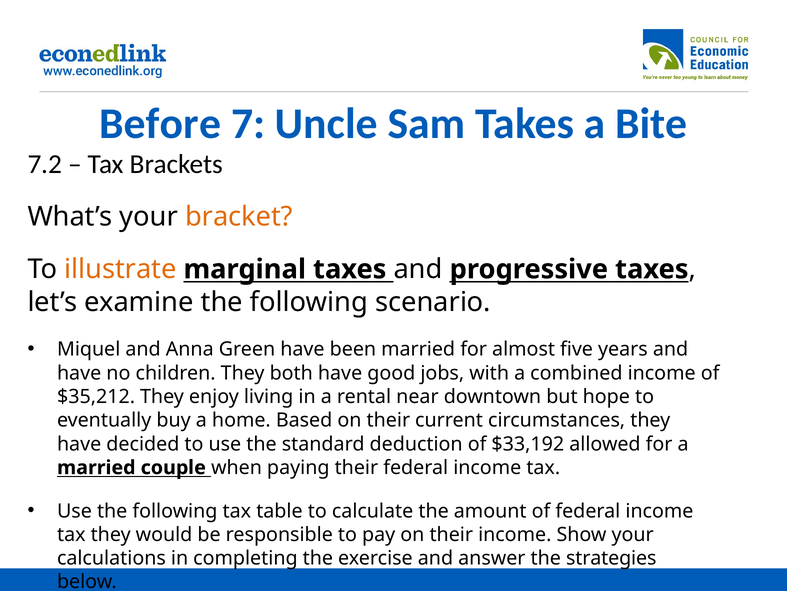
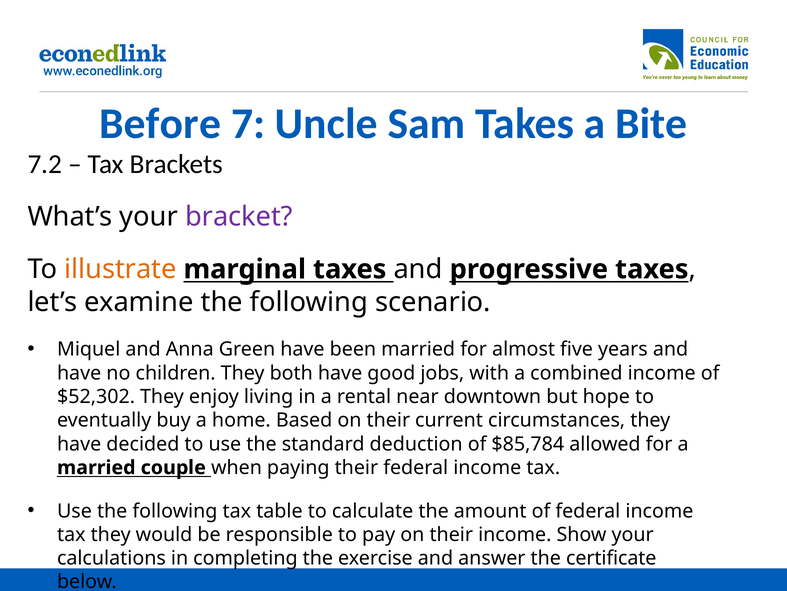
bracket colour: orange -> purple (239, 216)
$35,212: $35,212 -> $52,302 (96, 396)
$33,192: $33,192 -> $85,784 (528, 443)
strategies: strategies -> certificate (611, 558)
